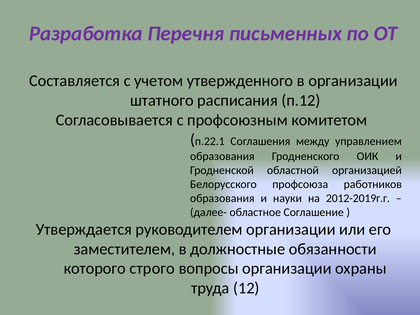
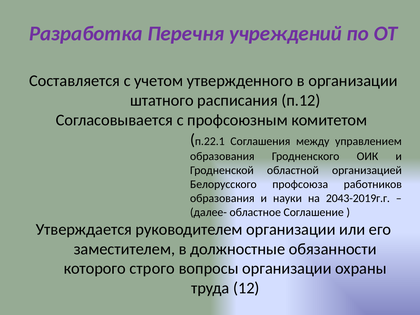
письменных: письменных -> учреждений (286, 34)
2012-2019г.г: 2012-2019г.г -> 2043-2019г.г (358, 198)
